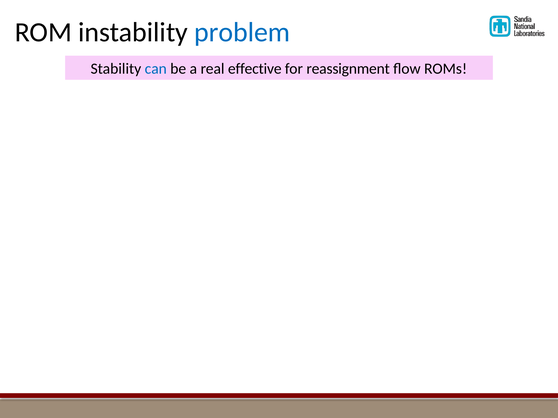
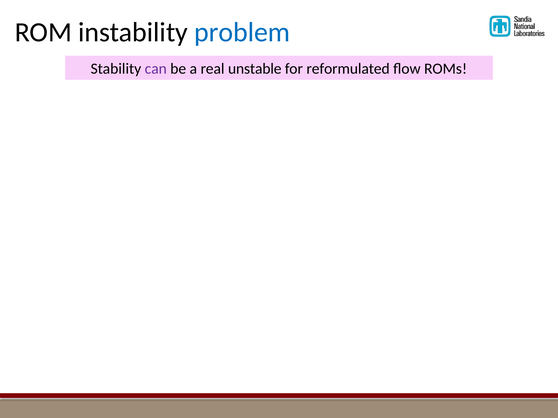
can colour: blue -> purple (156, 69)
effective: effective -> unstable (255, 69)
reassignment: reassignment -> reformulated (348, 69)
